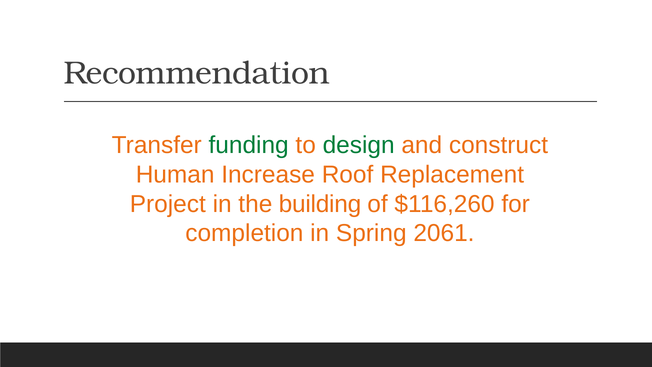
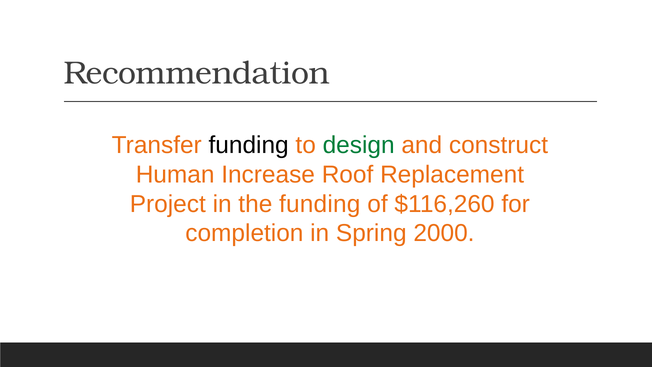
funding colour: green -> black (249, 145)
the building: building -> funding (320, 204)
2061: 2061 -> 2000 (444, 233)
